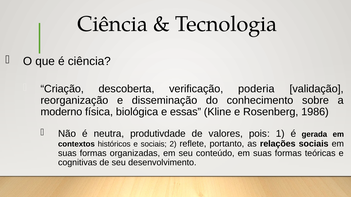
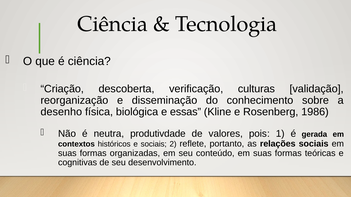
poderia: poderia -> culturas (256, 89)
moderno: moderno -> desenho (61, 112)
